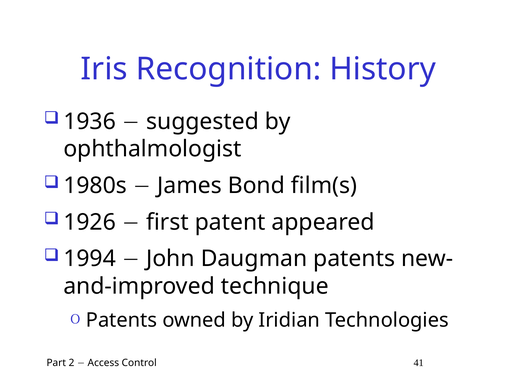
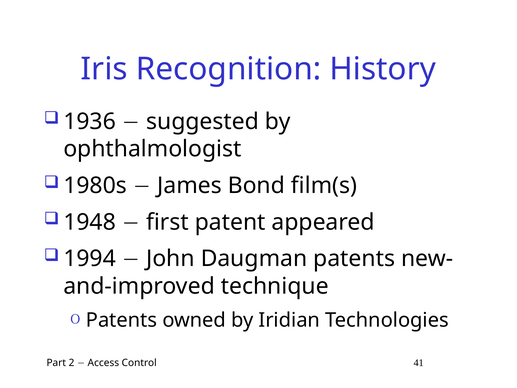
1926: 1926 -> 1948 (90, 222)
